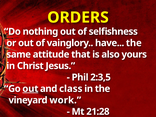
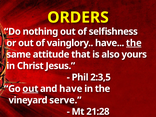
the underline: none -> present (134, 43)
and class: class -> have (71, 89)
work: work -> serve (65, 100)
